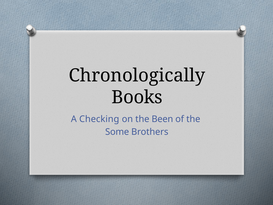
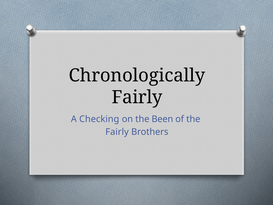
Books: Books -> Fairly (137, 97)
Some: Some -> Fairly (117, 132)
